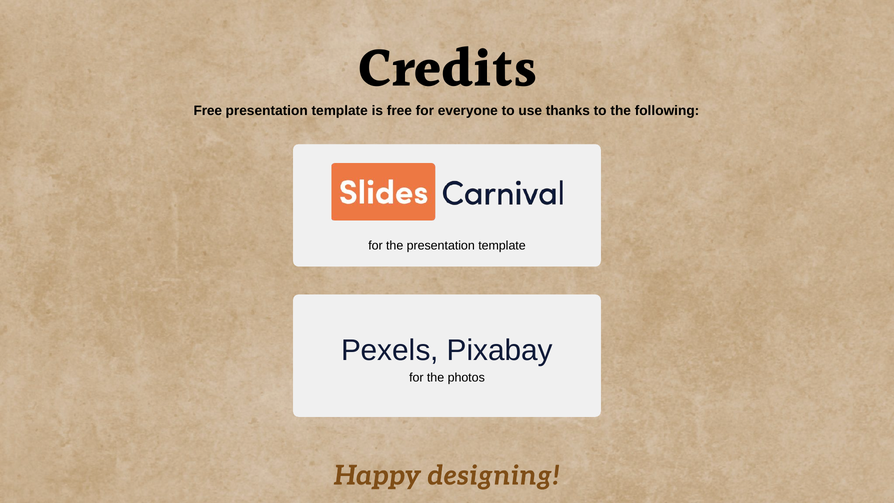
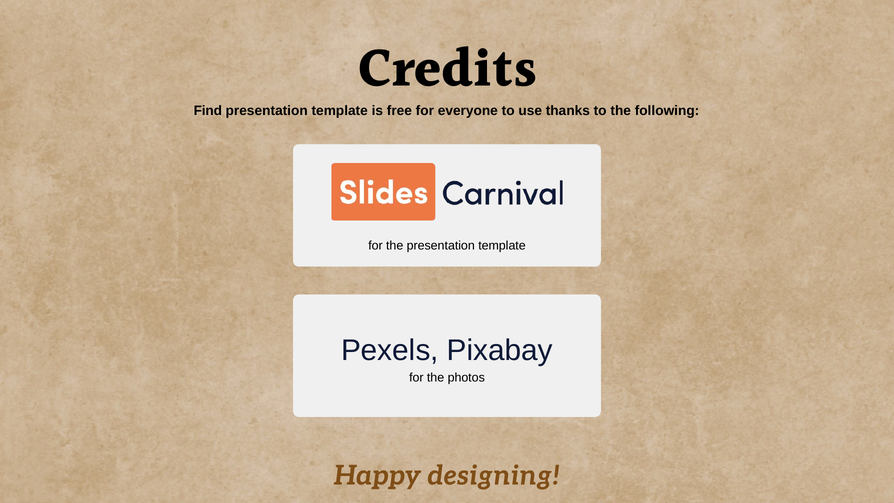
Free: Free -> Find (208, 111)
